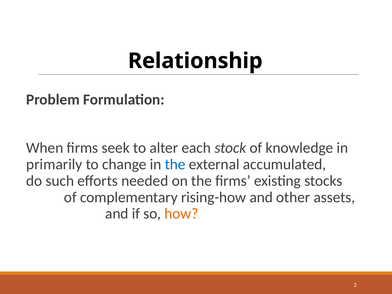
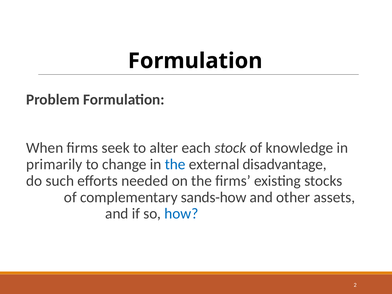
Relationship: Relationship -> Formulation (195, 61)
accumulated: accumulated -> disadvantage (285, 164)
rising-how: rising-how -> sands-how (214, 197)
how colour: orange -> blue (181, 214)
